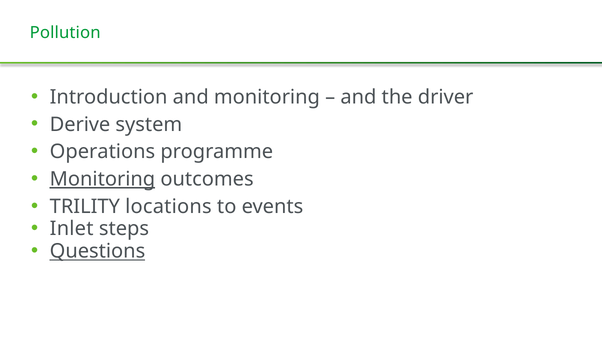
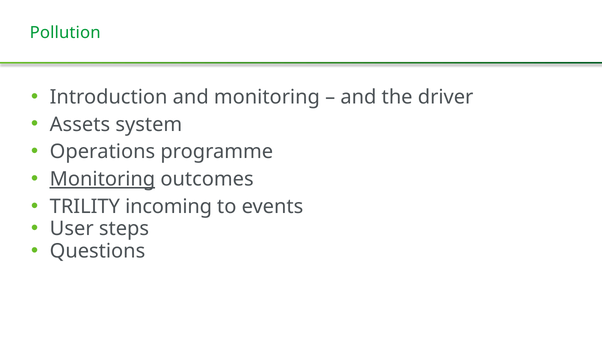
Derive: Derive -> Assets (80, 125)
locations: locations -> incoming (169, 207)
Inlet: Inlet -> User (72, 229)
Questions underline: present -> none (98, 252)
